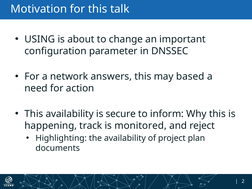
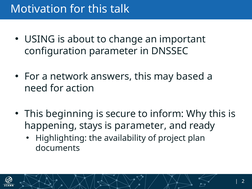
This availability: availability -> beginning (70, 114)
track: track -> stays (91, 126)
is monitored: monitored -> parameter (141, 126)
reject: reject -> ready (202, 126)
